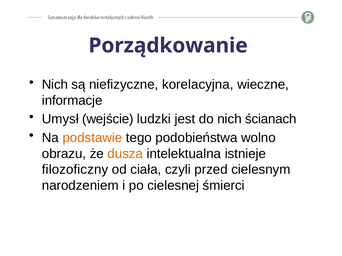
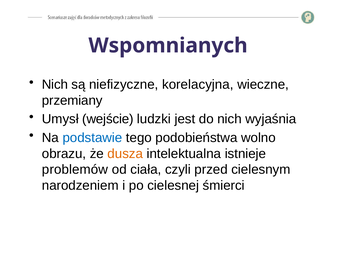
Porządkowanie: Porządkowanie -> Wspomnianych (168, 46)
informacje: informacje -> przemiany (72, 101)
ścianach: ścianach -> wyjaśnia (271, 119)
podstawie colour: orange -> blue (92, 138)
filozoficzny: filozoficzny -> problemów (75, 170)
